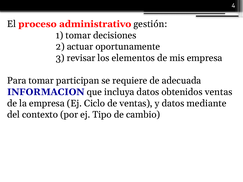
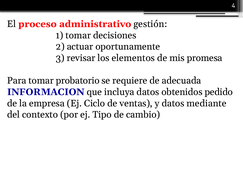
mis empresa: empresa -> promesa (205, 58)
participan: participan -> probatorio (78, 81)
obtenidos ventas: ventas -> pedido (219, 92)
